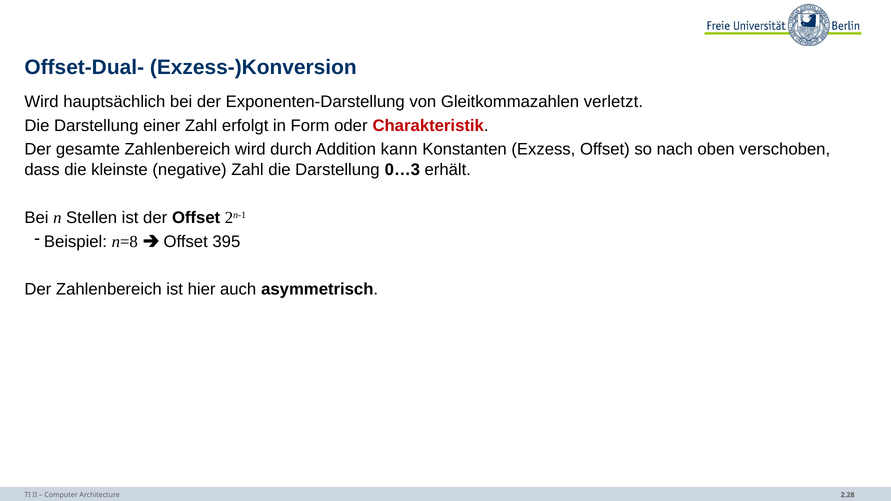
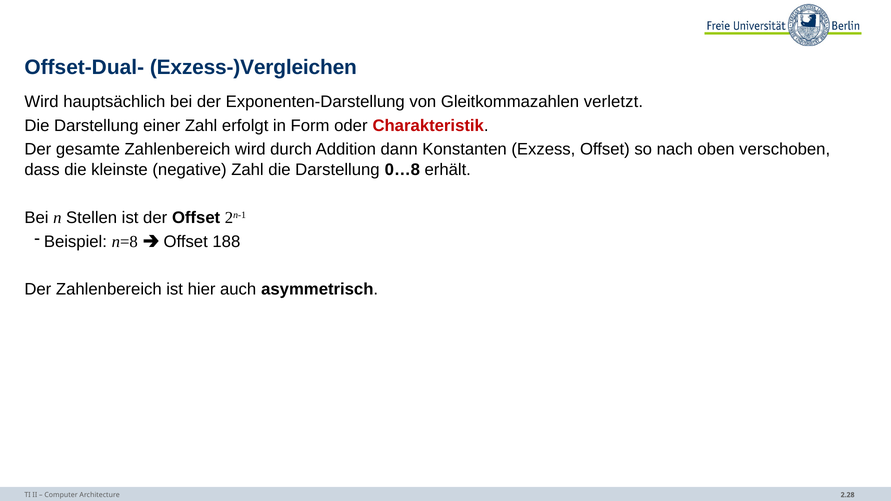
Exzess-)Konversion: Exzess-)Konversion -> Exzess-)Vergleichen (253, 67)
kann: kann -> dann (399, 149)
0…3: 0…3 -> 0…8 (402, 170)
395: 395 -> 188 (226, 242)
